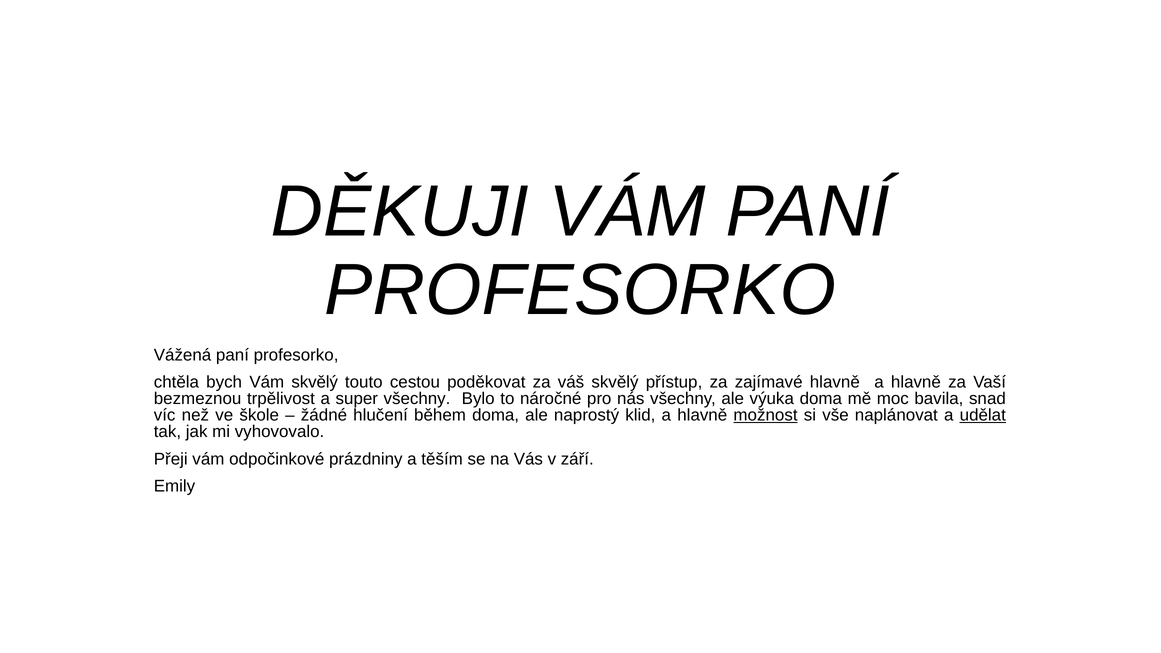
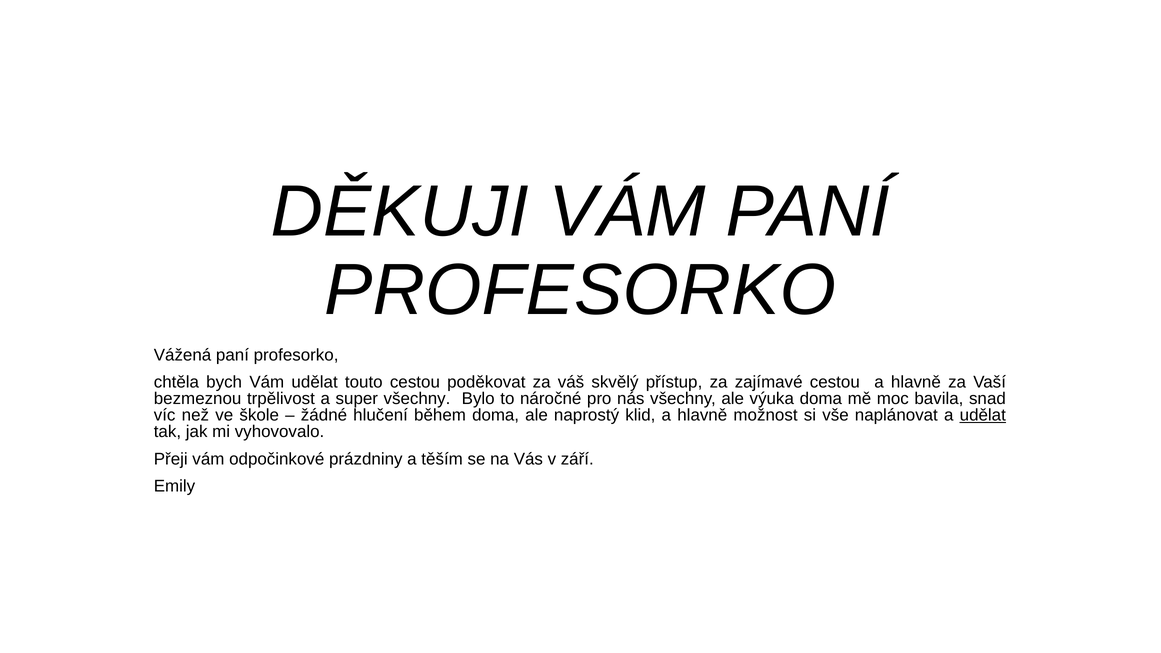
Vám skvělý: skvělý -> udělat (315, 382)
zajímavé hlavně: hlavně -> cestou (835, 382)
možnost underline: present -> none (766, 415)
